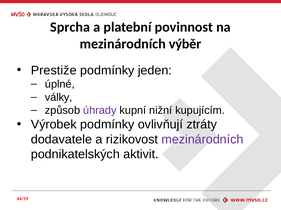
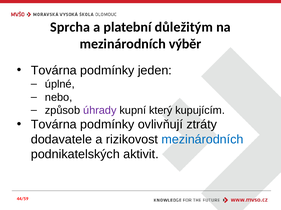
povinnost: povinnost -> důležitým (184, 27)
Prestiže: Prestiže -> Továrna (54, 71)
války: války -> nebo (59, 98)
nižní: nižní -> který (161, 111)
Výrobek: Výrobek -> Továrna (54, 125)
mezinárodních colour: purple -> blue (202, 140)
